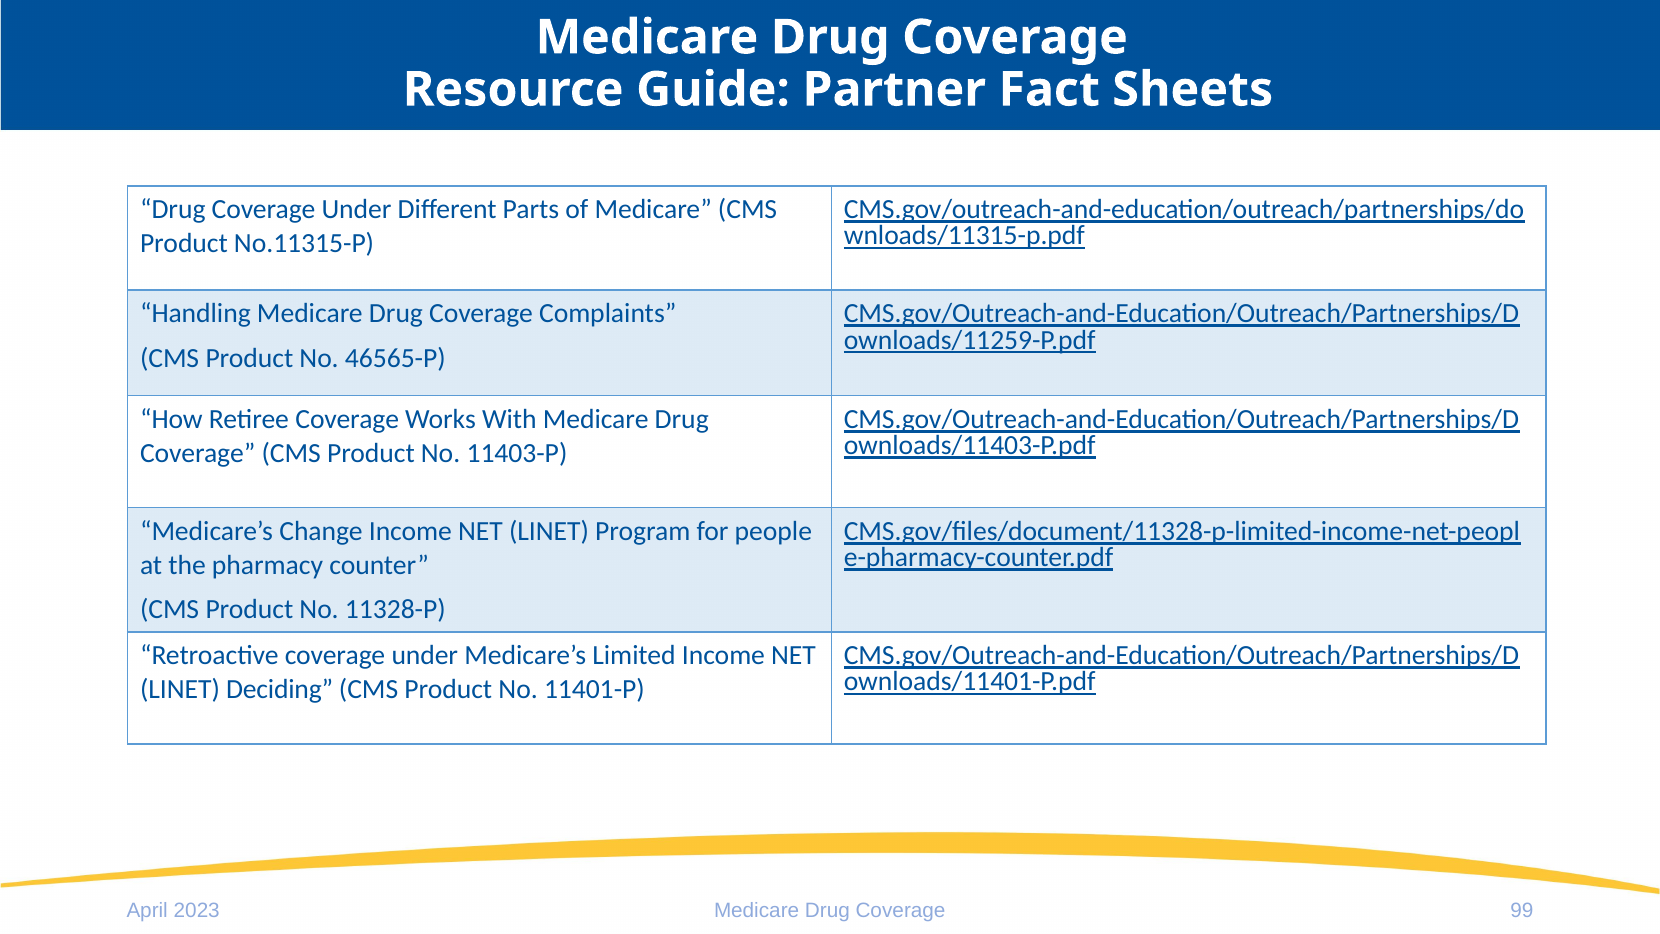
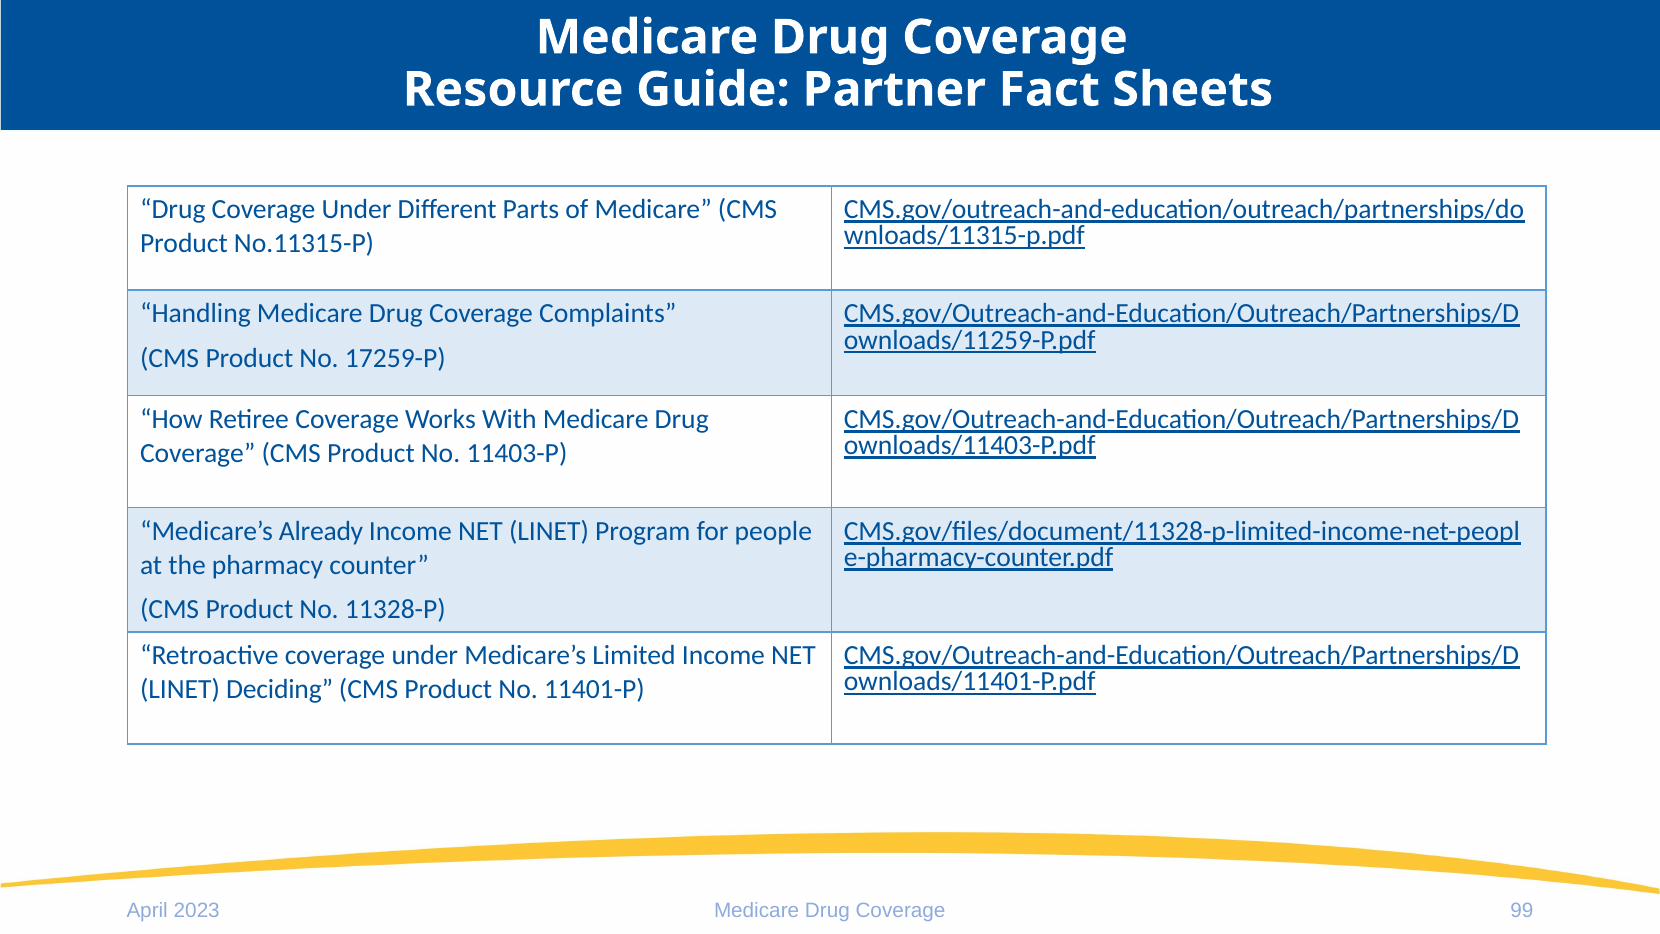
46565-P: 46565-P -> 17259-P (395, 358)
Change: Change -> Already (321, 531)
